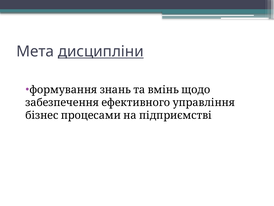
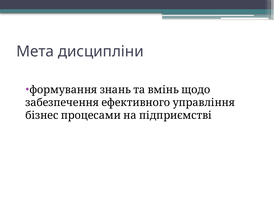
дисципліни underline: present -> none (101, 51)
